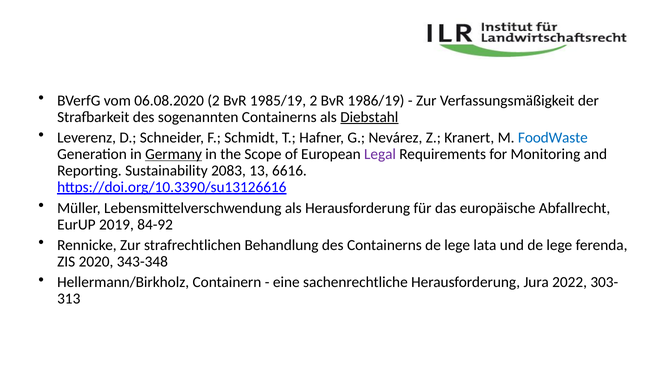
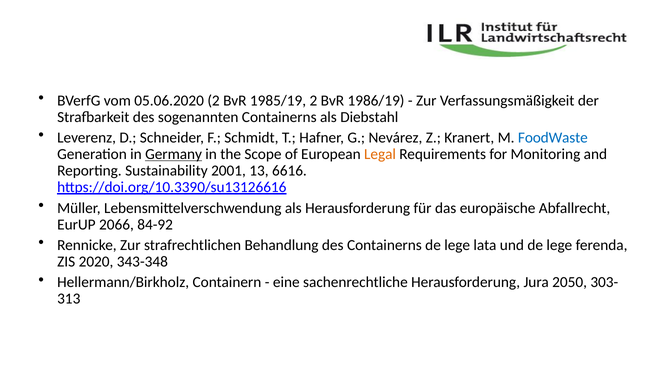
06.08.2020: 06.08.2020 -> 05.06.2020 (169, 100)
Diebstahl underline: present -> none (369, 117)
Legal colour: purple -> orange (380, 154)
2083: 2083 -> 2001 (229, 171)
2019: 2019 -> 2066 (116, 224)
2022: 2022 -> 2050 (570, 282)
